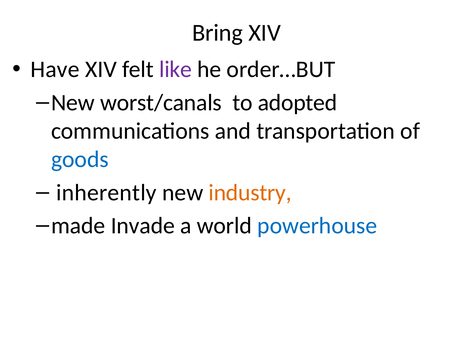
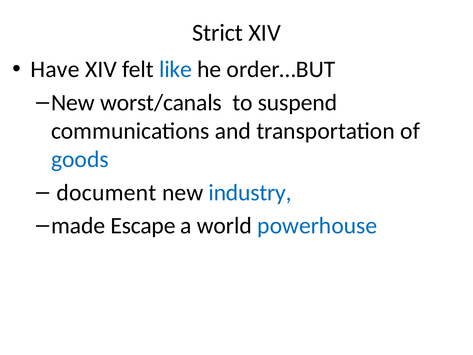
Bring: Bring -> Strict (218, 33)
like colour: purple -> blue (176, 69)
adopted: adopted -> suspend (297, 103)
inherently: inherently -> document (106, 192)
industry colour: orange -> blue (250, 192)
Invade: Invade -> Escape (143, 226)
